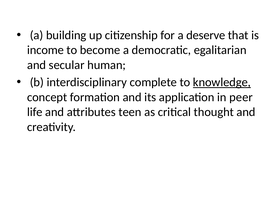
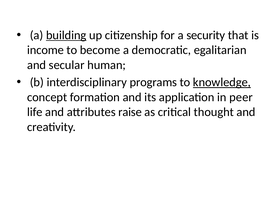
building underline: none -> present (66, 35)
deserve: deserve -> security (206, 35)
complete: complete -> programs (153, 82)
teen: teen -> raise (130, 112)
